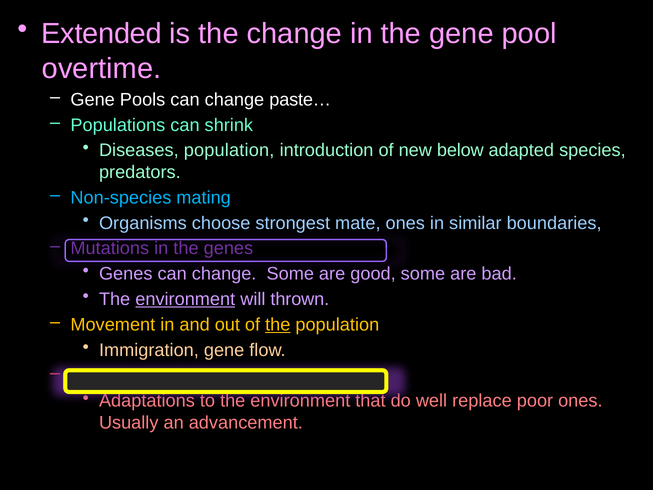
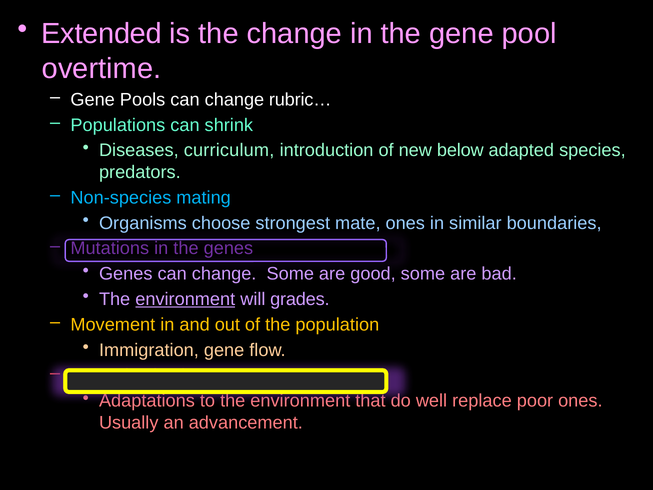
paste…: paste… -> rubric… (300, 100)
Diseases population: population -> curriculum (229, 150)
thrown: thrown -> grades (300, 299)
the underline: present -> none (278, 325)
